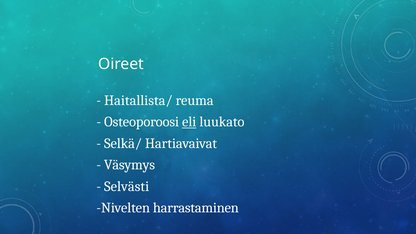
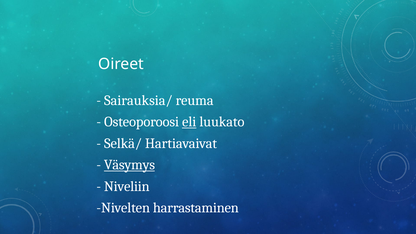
Haitallista/: Haitallista/ -> Sairauksia/ (138, 100)
Väsymys underline: none -> present (129, 165)
Selvästi: Selvästi -> Niveliin (127, 186)
